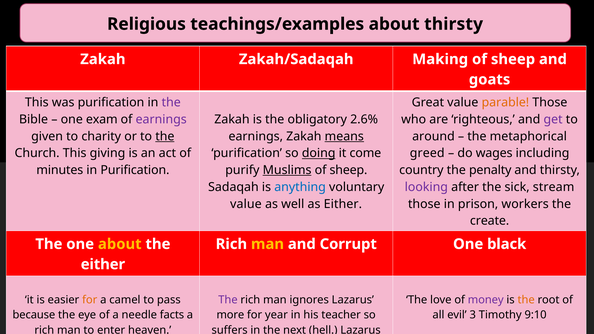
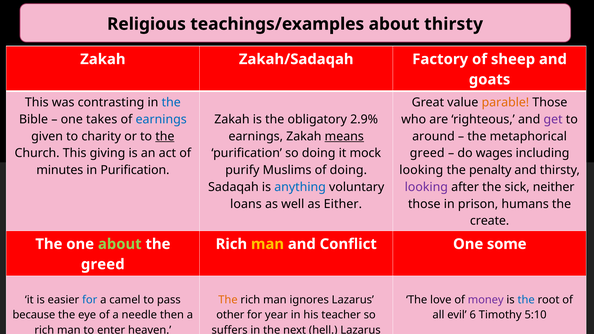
Making: Making -> Factory (440, 59)
was purification: purification -> contrasting (111, 102)
the colour: purple -> blue (171, 102)
exam: exam -> takes (102, 119)
earnings colour: purple -> blue (161, 119)
2.6%: 2.6% -> 2.9% (364, 119)
doing underline: present -> none (319, 153)
come: come -> mock (365, 153)
Muslims underline: present -> none (287, 170)
sheep: sheep -> doing (348, 170)
country: country -> looking (421, 170)
stream: stream -> neither (554, 187)
value: value -> loans (246, 204)
workers: workers -> humans (525, 204)
about colour: yellow -> light green (120, 244)
Corrupt: Corrupt -> Conflict (348, 244)
black: black -> some (507, 244)
either: either -> greed (103, 264)
for colour: orange -> blue (90, 300)
The colour: purple -> orange (228, 300)
the colour: orange -> blue (526, 300)
facts: facts -> then (172, 315)
more: more -> other (230, 315)
3: 3 -> 6 (473, 315)
9:10: 9:10 -> 5:10 (536, 315)
